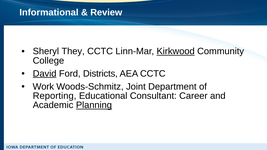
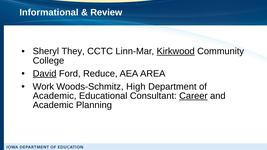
Districts: Districts -> Reduce (100, 74)
AEA CCTC: CCTC -> AREA (153, 74)
Joint: Joint -> High (136, 87)
Reporting: Reporting -> Academic (55, 96)
Career underline: none -> present (193, 96)
Planning underline: present -> none (94, 105)
